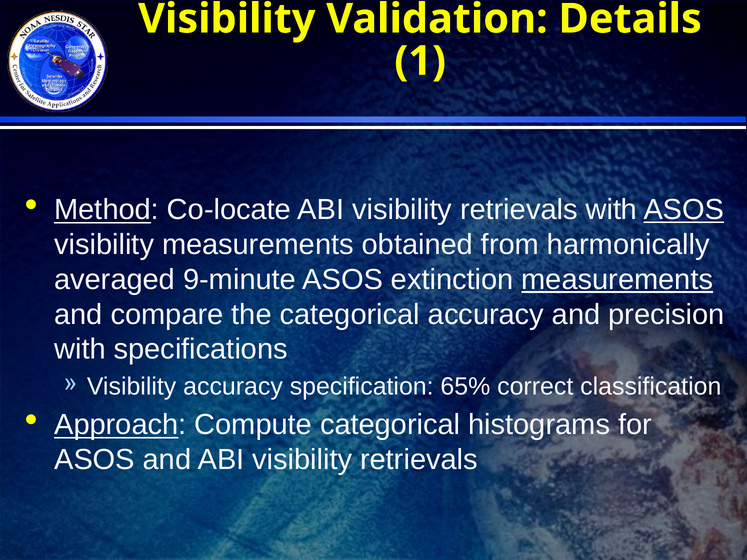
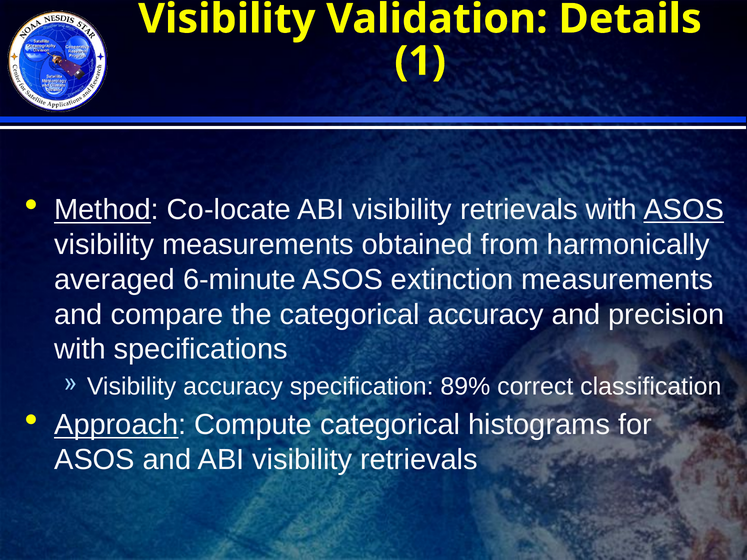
9-minute: 9-minute -> 6-minute (240, 280)
measurements underline: present -> none (617, 280)
65%: 65% -> 89% (465, 387)
